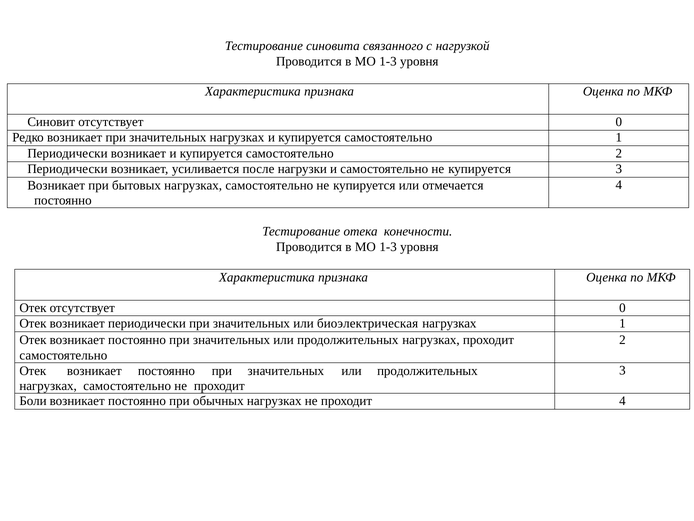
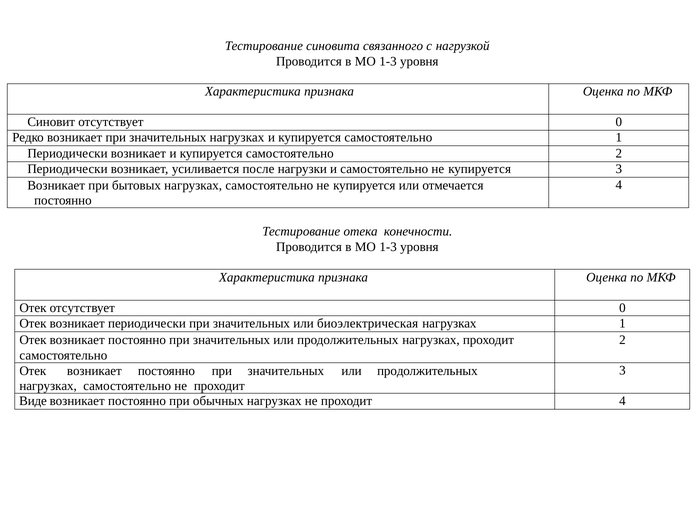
Боли: Боли -> Виде (33, 401)
